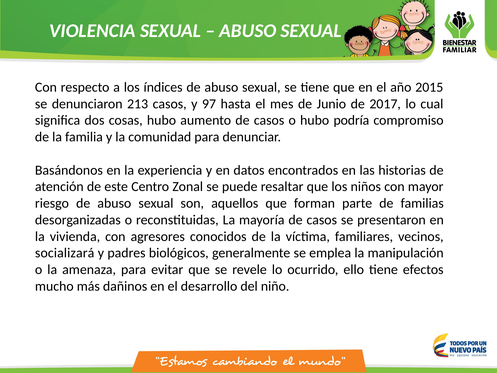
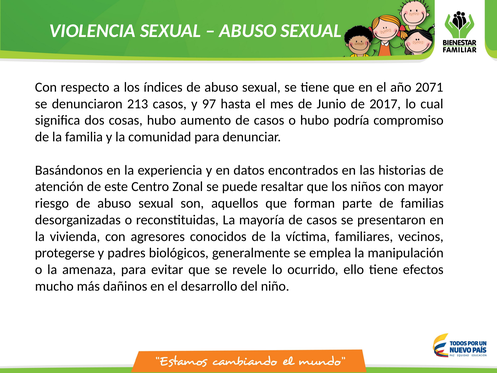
2015: 2015 -> 2071 (429, 87)
socializará: socializará -> protegerse (65, 253)
